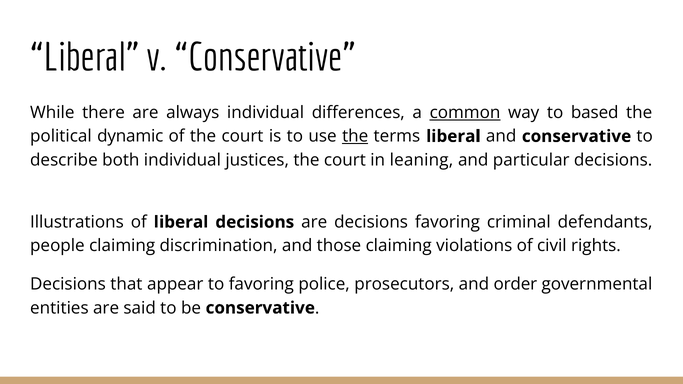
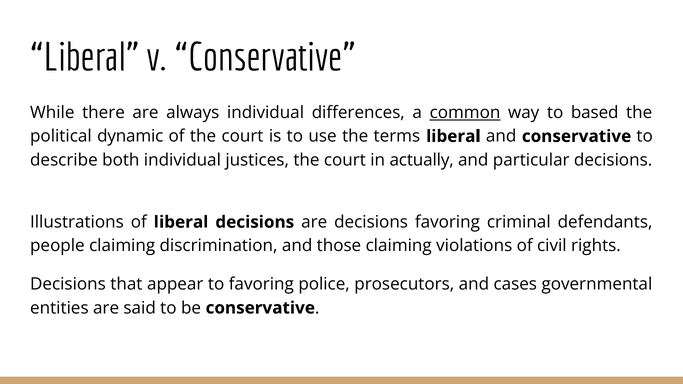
the underline: present -> none (355, 136)
leaning: leaning -> actually (422, 160)
order: order -> cases (515, 285)
